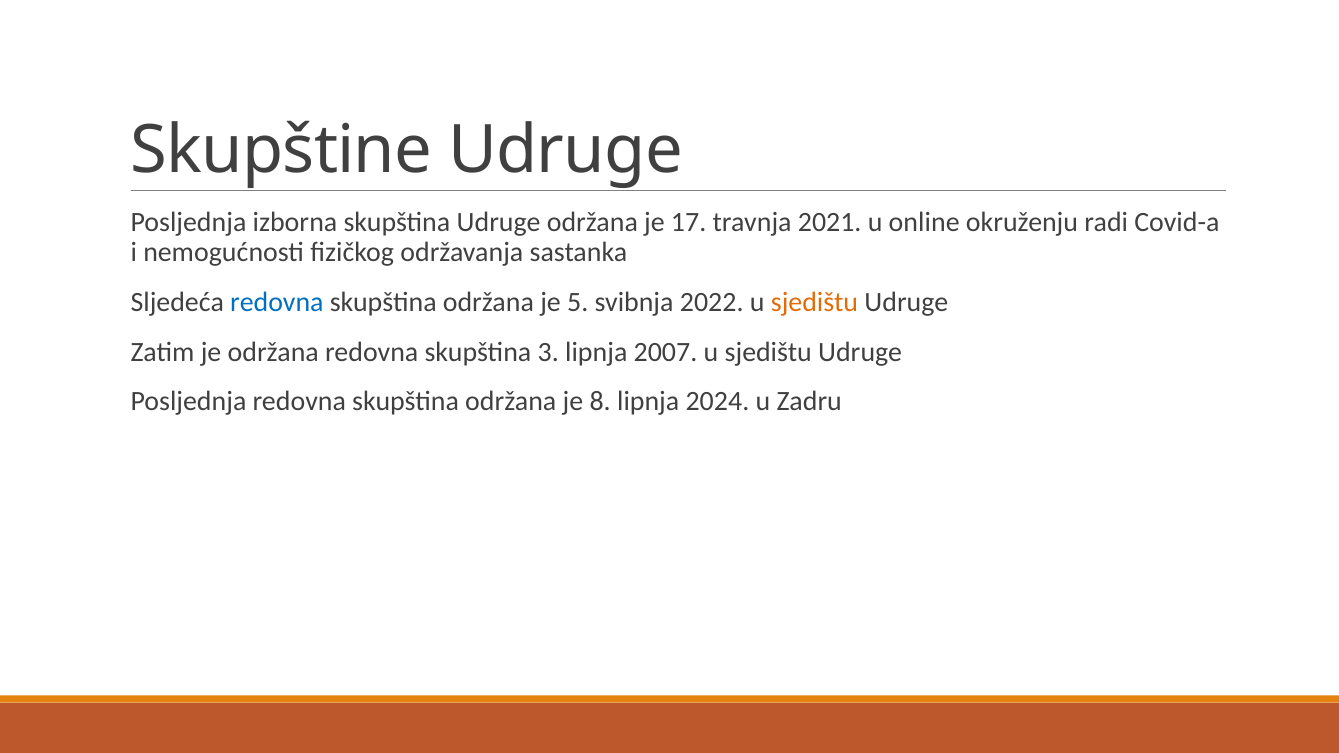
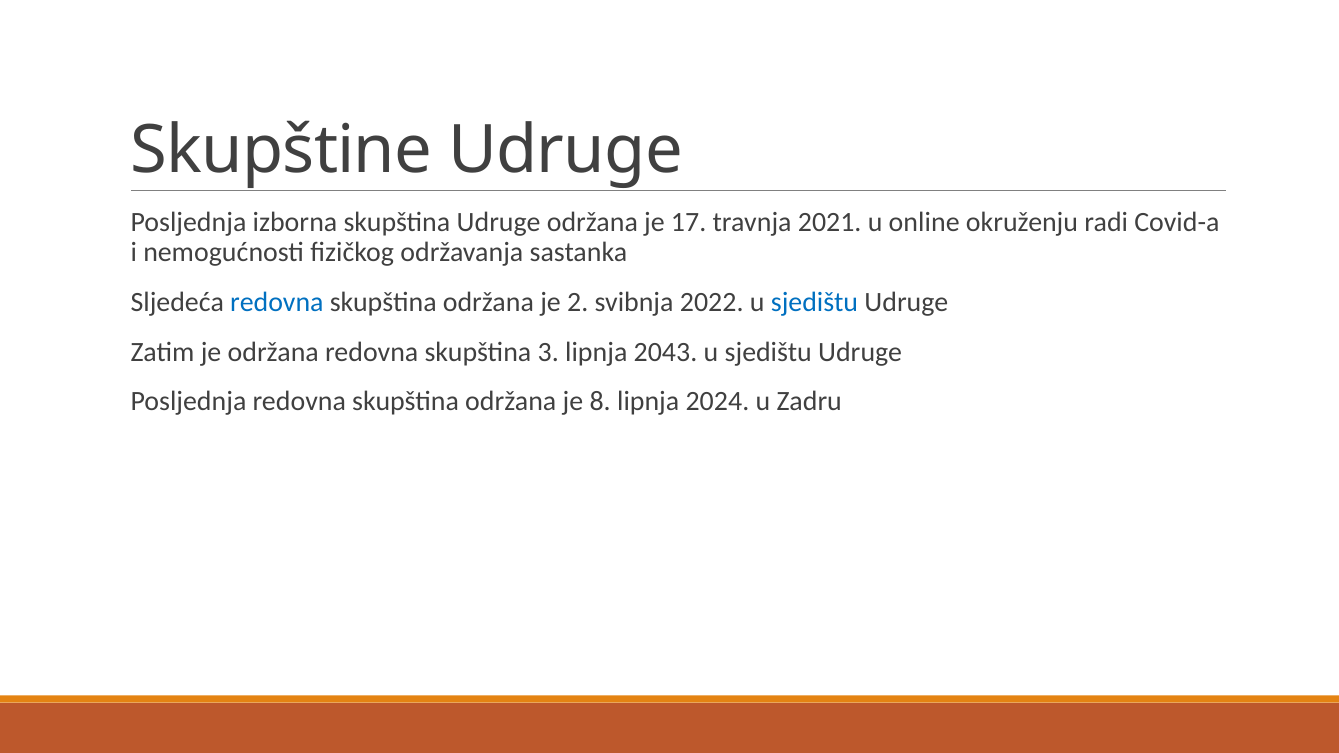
5: 5 -> 2 (578, 302)
sjedištu colour: orange -> blue (815, 302)
2007: 2007 -> 2043 (665, 352)
